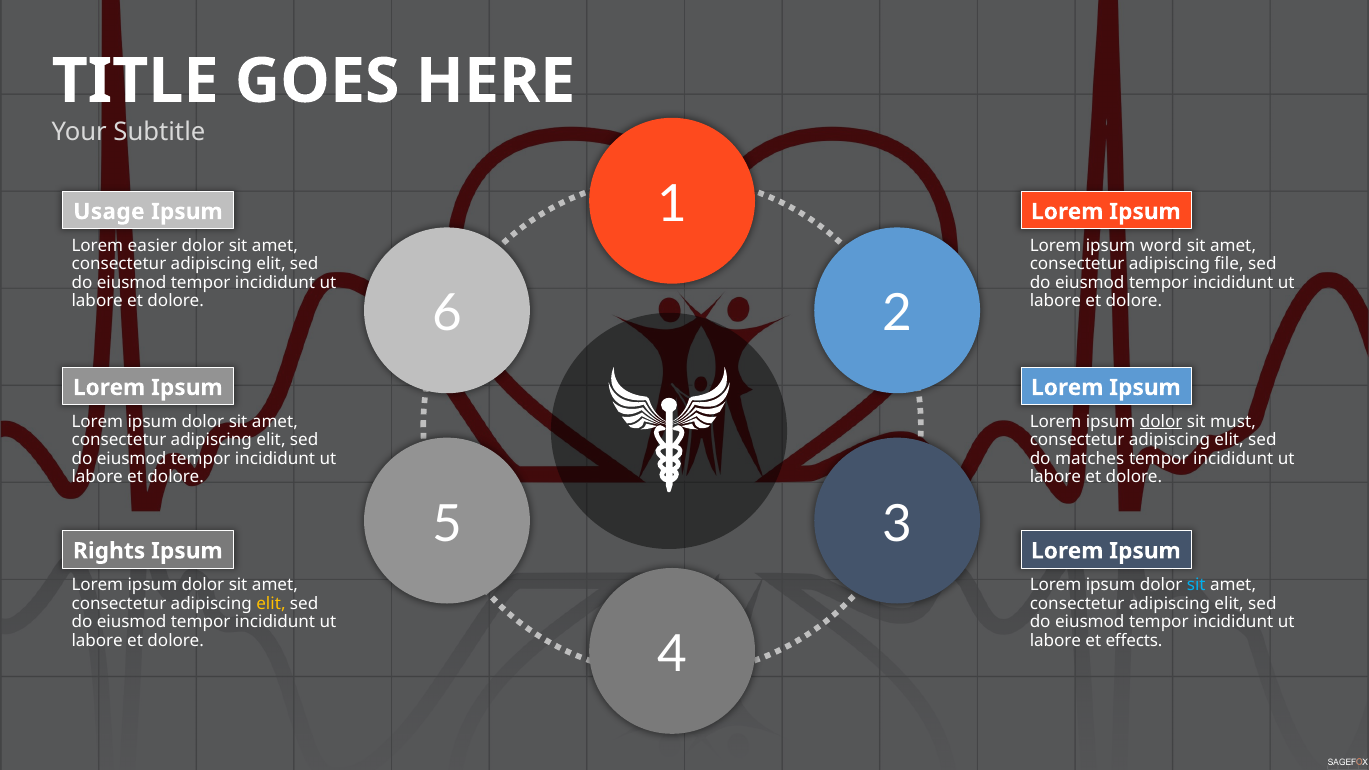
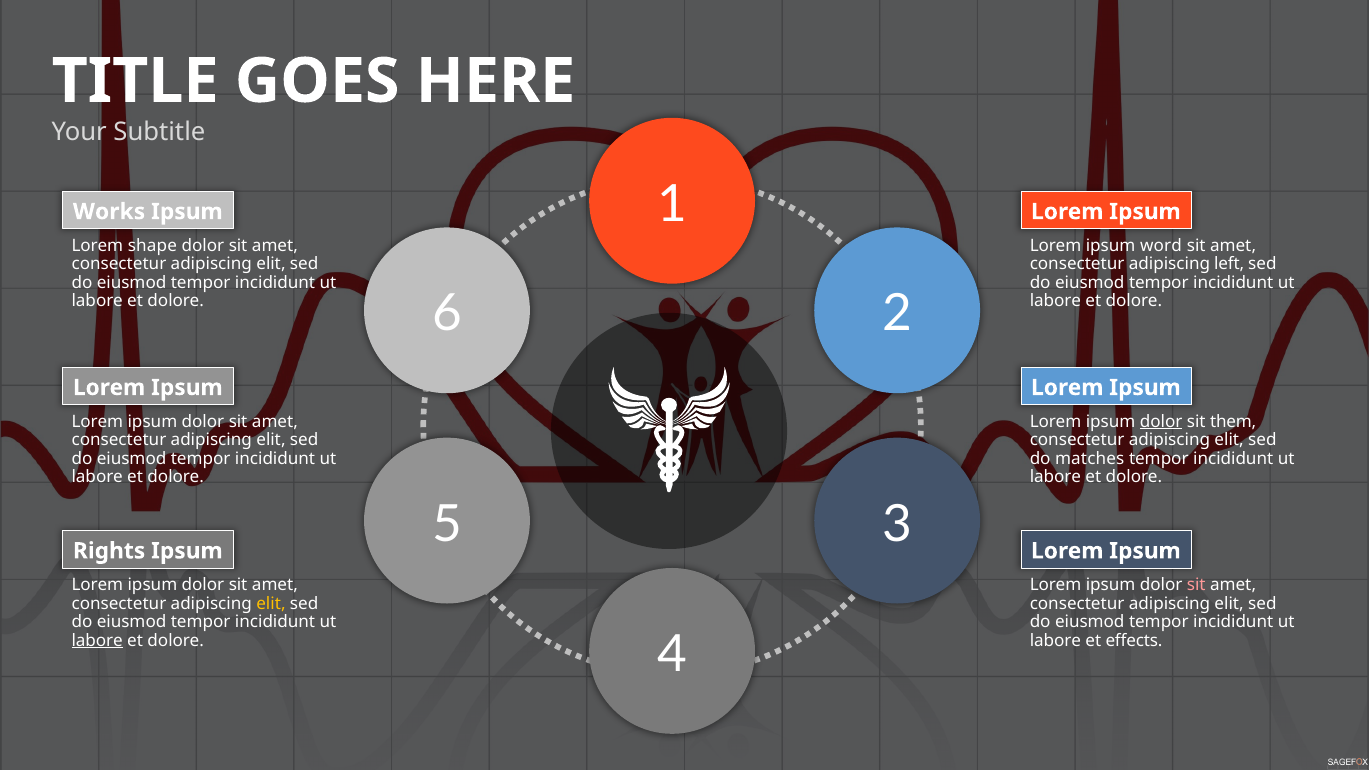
Usage: Usage -> Works (109, 212)
easier: easier -> shape (152, 246)
file: file -> left (1229, 264)
must: must -> them (1233, 422)
sit colour: light blue -> pink (1196, 585)
labore underline: none -> present (97, 640)
